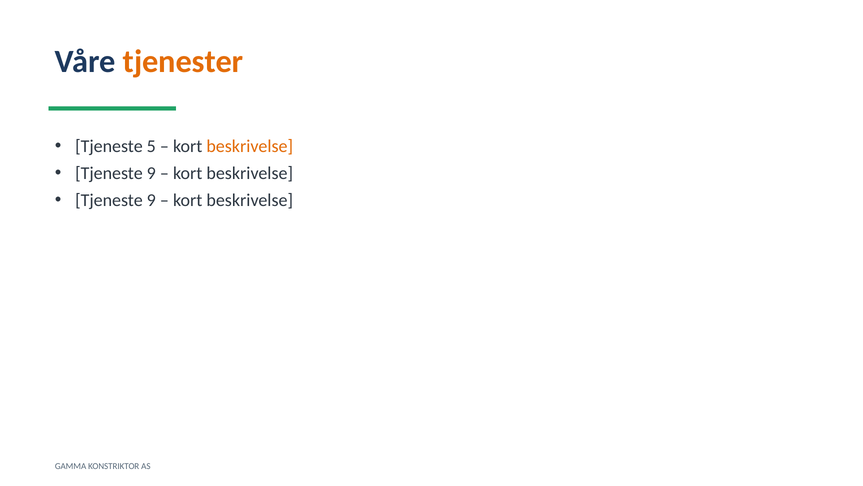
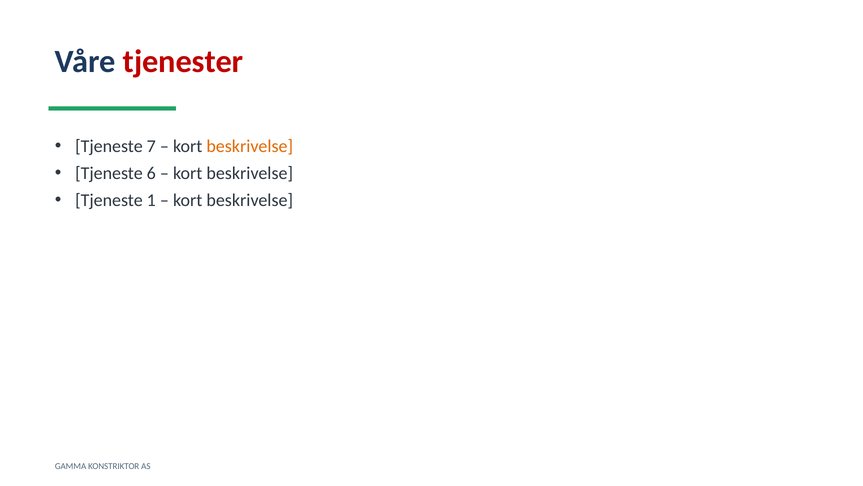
tjenester colour: orange -> red (183, 62)
5: 5 -> 7 (151, 146)
9: 9 -> 6 (151, 173)
9: 9 -> 1 (151, 200)
